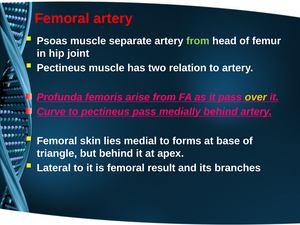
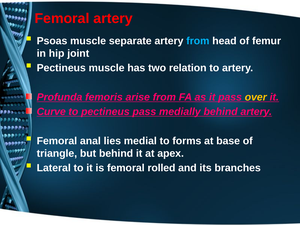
from colour: light green -> light blue (198, 41)
skin: skin -> anal (90, 141)
result: result -> rolled (161, 168)
